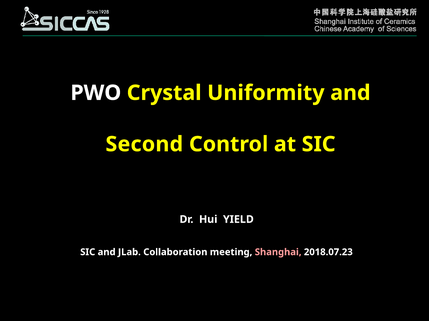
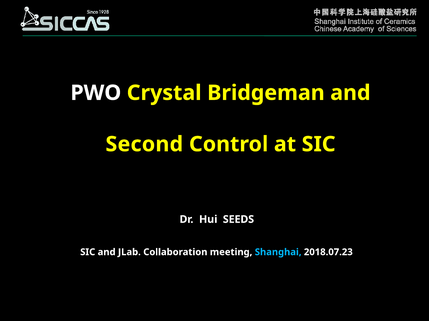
Uniformity: Uniformity -> Bridgeman (266, 93)
YIELD: YIELD -> SEEDS (238, 220)
Shanghai colour: pink -> light blue (278, 253)
